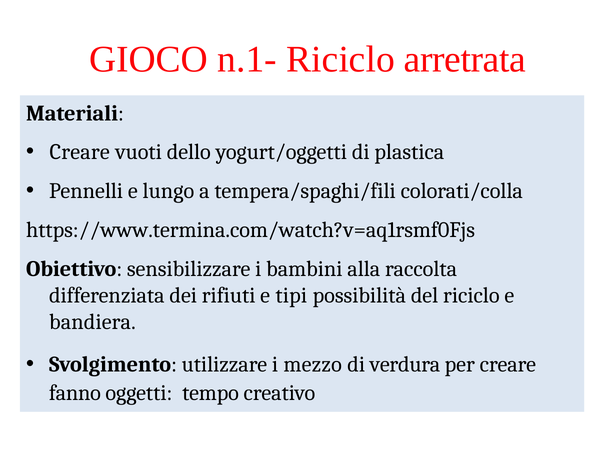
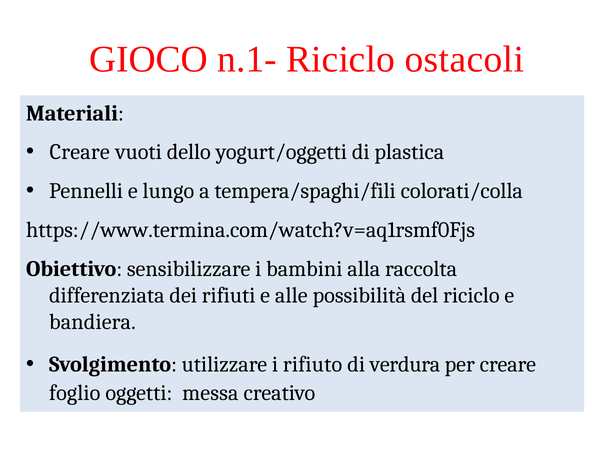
arretrata: arretrata -> ostacoli (464, 60)
tipi: tipi -> alle (291, 296)
mezzo: mezzo -> rifiuto (313, 365)
fanno: fanno -> foglio (75, 393)
tempo: tempo -> messa (210, 393)
